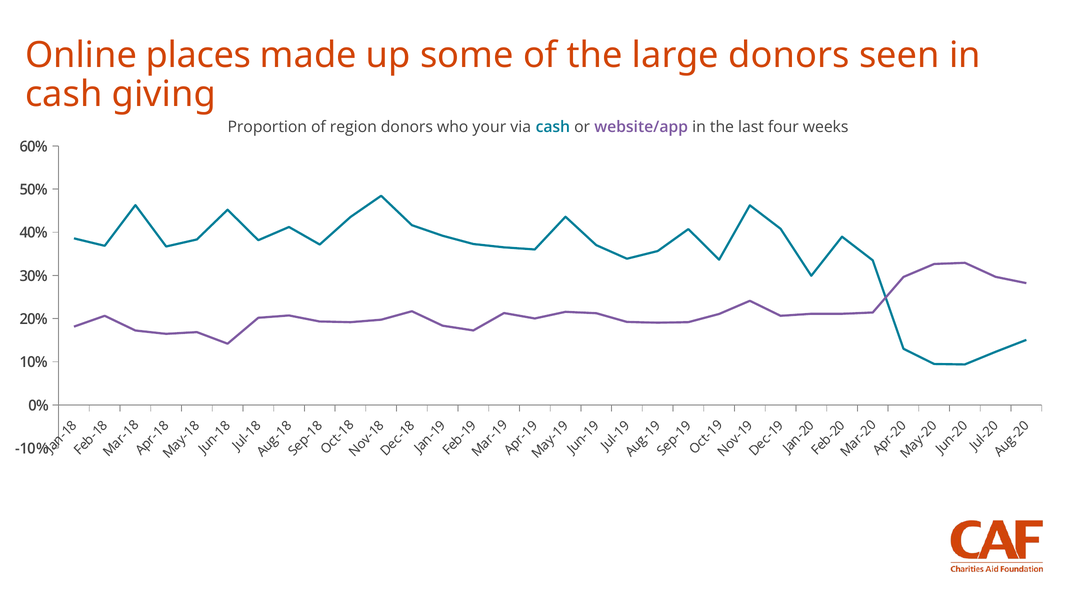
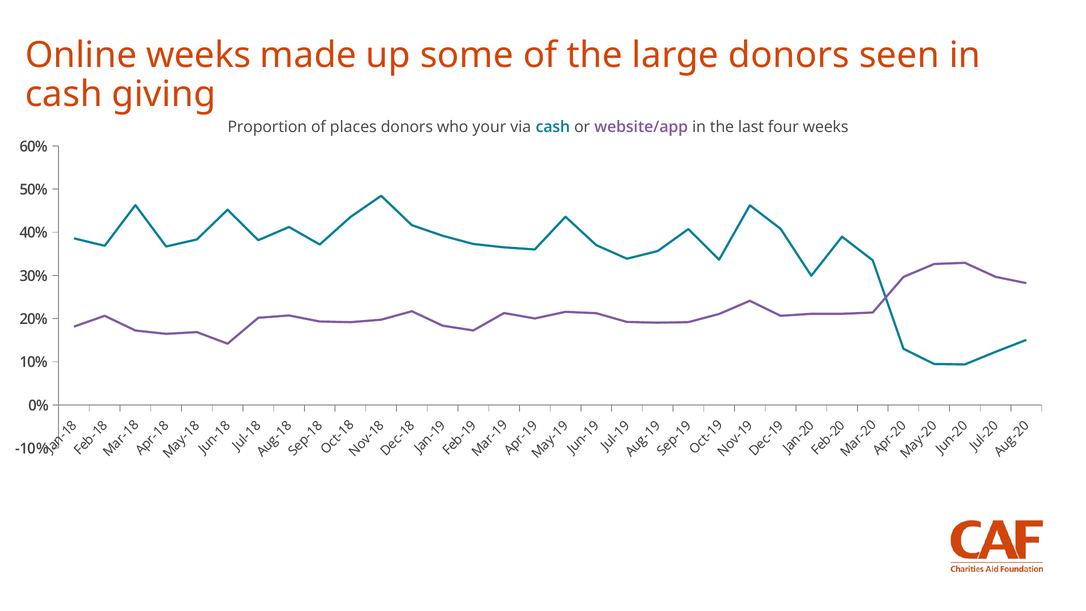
Online places: places -> weeks (199, 55)
region: region -> places (353, 127)
